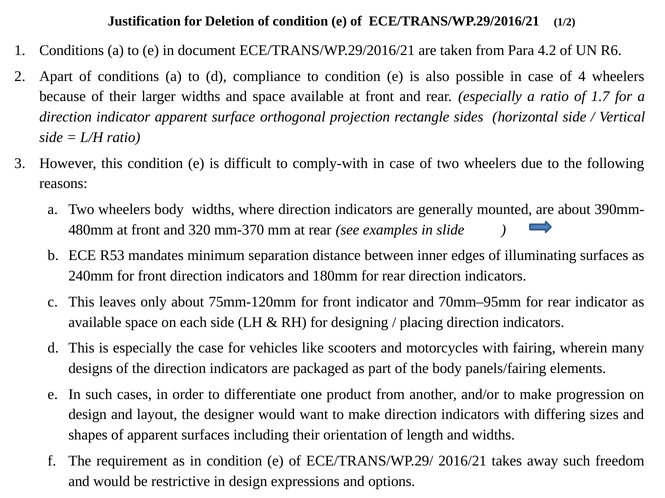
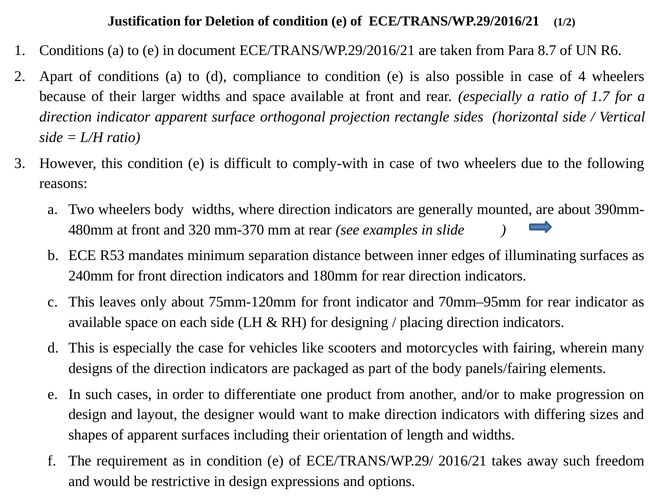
4.2: 4.2 -> 8.7 (547, 50)
